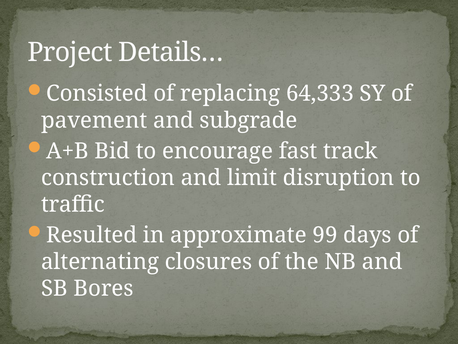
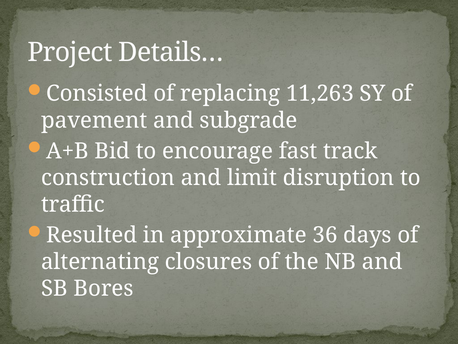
64,333: 64,333 -> 11,263 (320, 94)
99: 99 -> 36 (325, 235)
